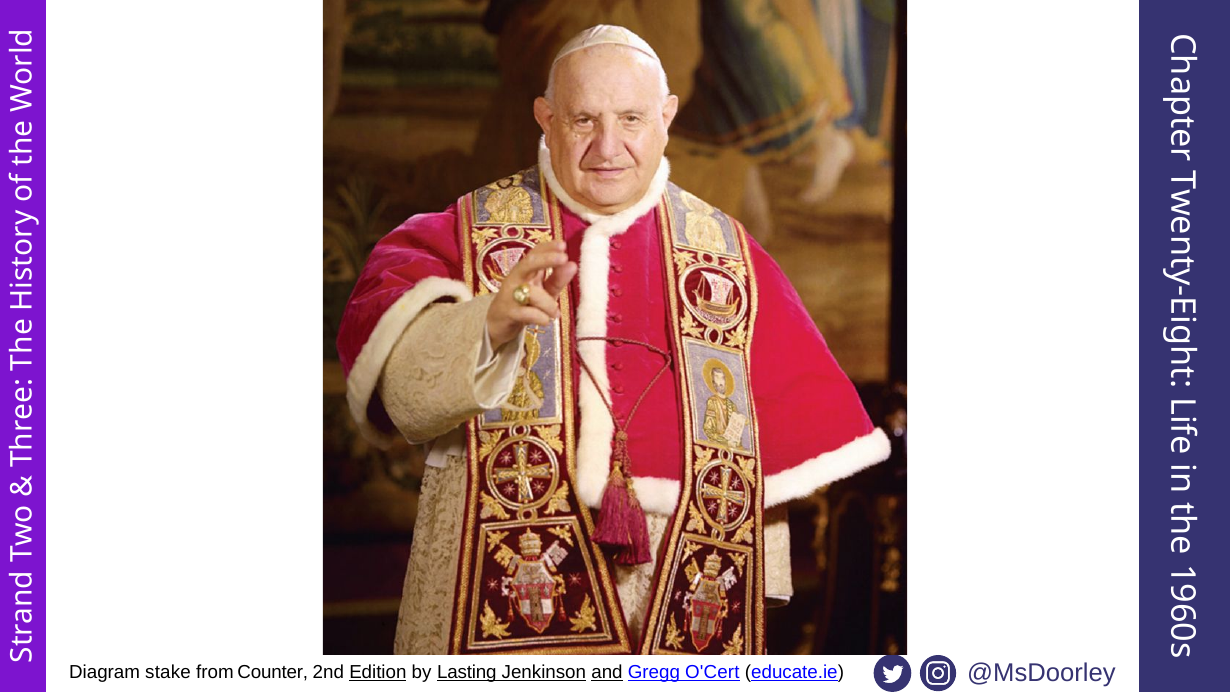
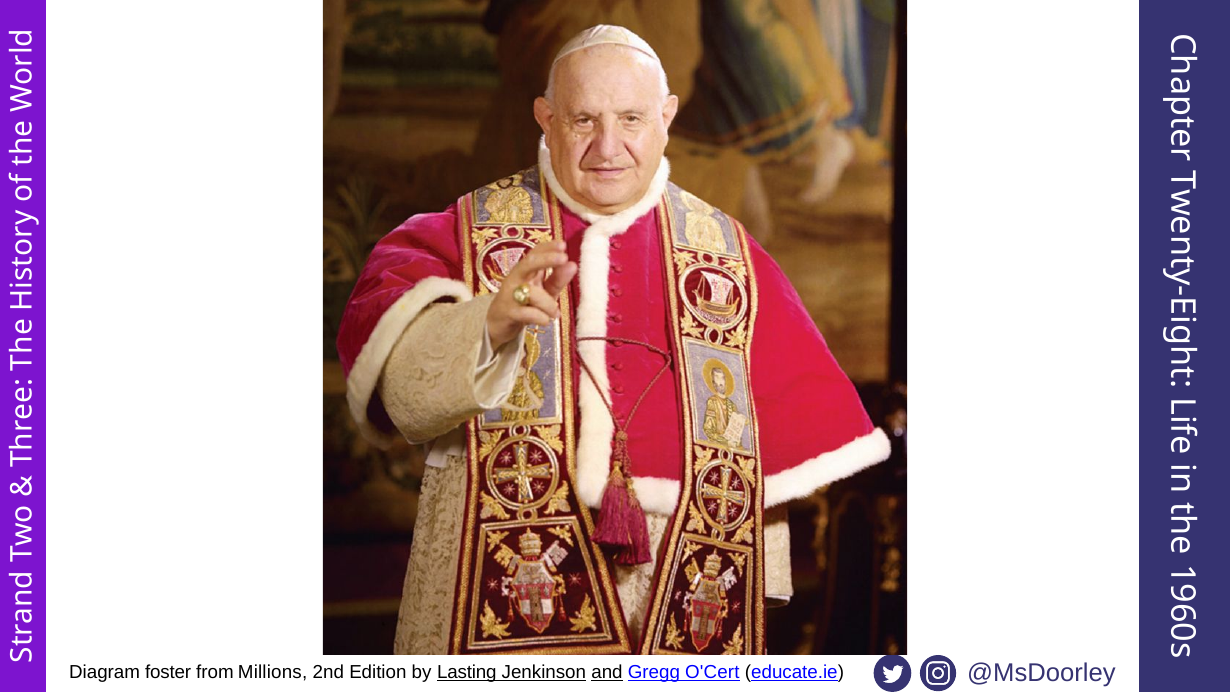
stake: stake -> foster (168, 672)
Counter: Counter -> Millions (273, 672)
Edition underline: present -> none (378, 672)
